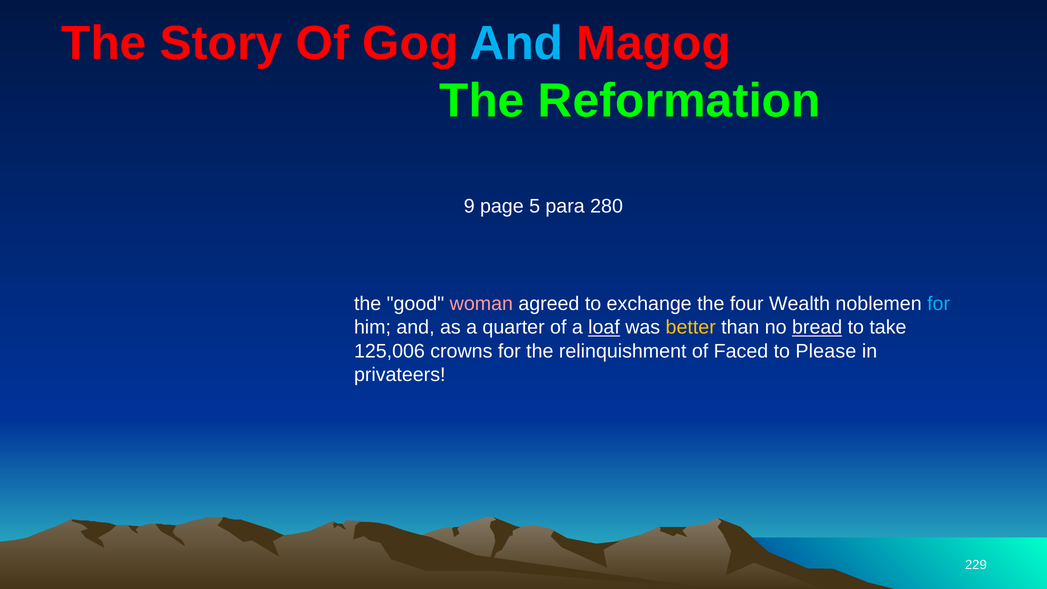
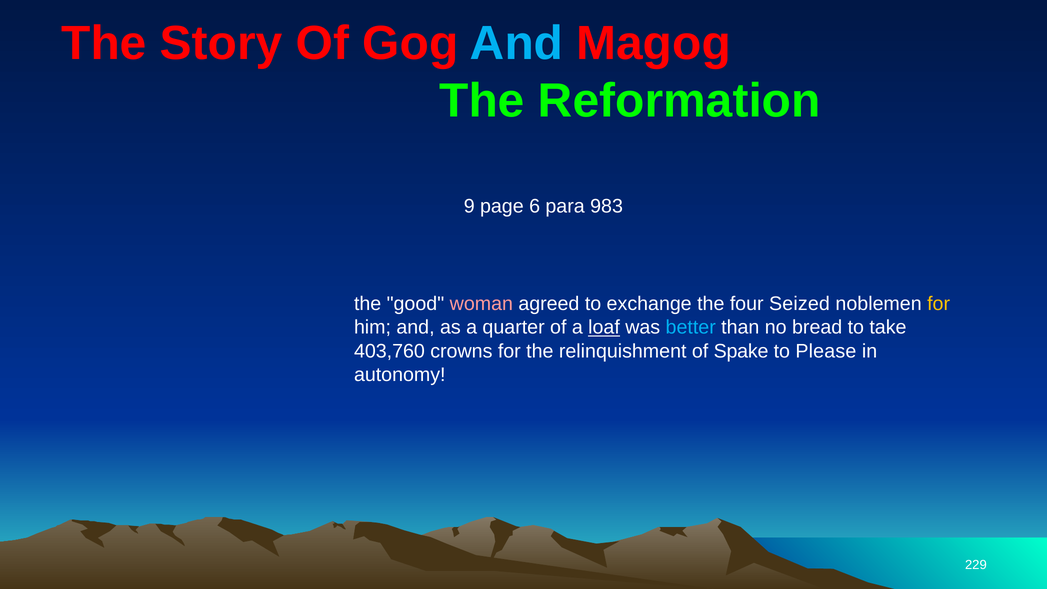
5: 5 -> 6 (535, 206)
280: 280 -> 983 (607, 206)
Wealth: Wealth -> Seized (799, 304)
for colour: light blue -> yellow (939, 304)
better colour: yellow -> light blue (691, 327)
bread underline: present -> none (817, 327)
125,006: 125,006 -> 403,760 (389, 351)
Faced: Faced -> Spake (741, 351)
privateers: privateers -> autonomy (400, 375)
